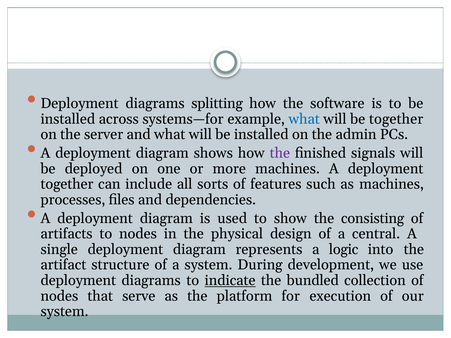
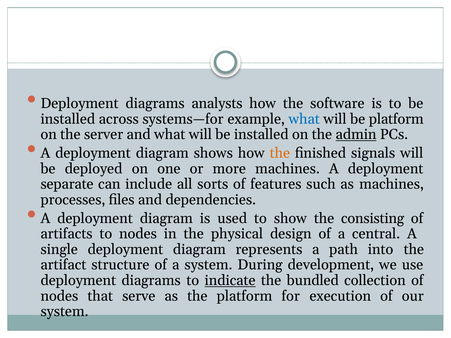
splitting: splitting -> analysts (217, 103)
be together: together -> platform (396, 119)
admin underline: none -> present (356, 135)
the colour: purple -> orange (280, 153)
together: together -> separate (67, 184)
logic: logic -> path (344, 250)
